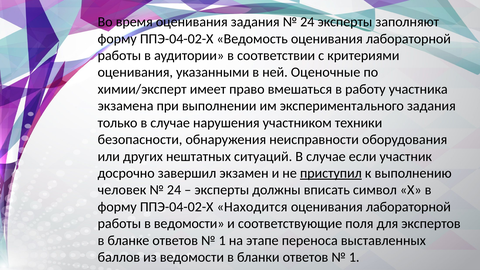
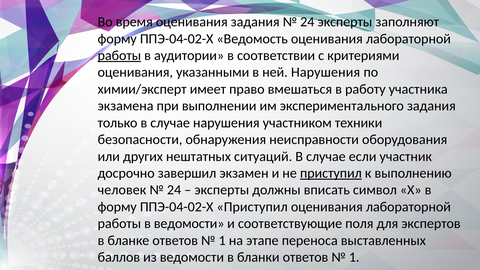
работы underline: none -> present (119, 56)
ней Оценочные: Оценочные -> Нарушения (326, 72)
ППЭ-04-02-Х Находится: Находится -> Приступил (252, 207)
